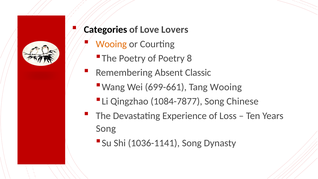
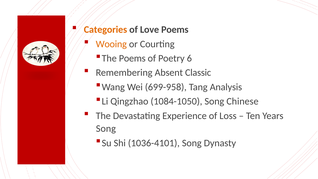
Categories colour: black -> orange (105, 30)
Love Lovers: Lovers -> Poems (175, 30)
The Poetry: Poetry -> Poems (132, 58)
8: 8 -> 6 (189, 58)
699-661: 699-661 -> 699-958 (166, 87)
Tang Wooing: Wooing -> Analysis (226, 87)
1084-7877: 1084-7877 -> 1084-1050 (176, 101)
1036-1141: 1036-1141 -> 1036-4101 (154, 143)
